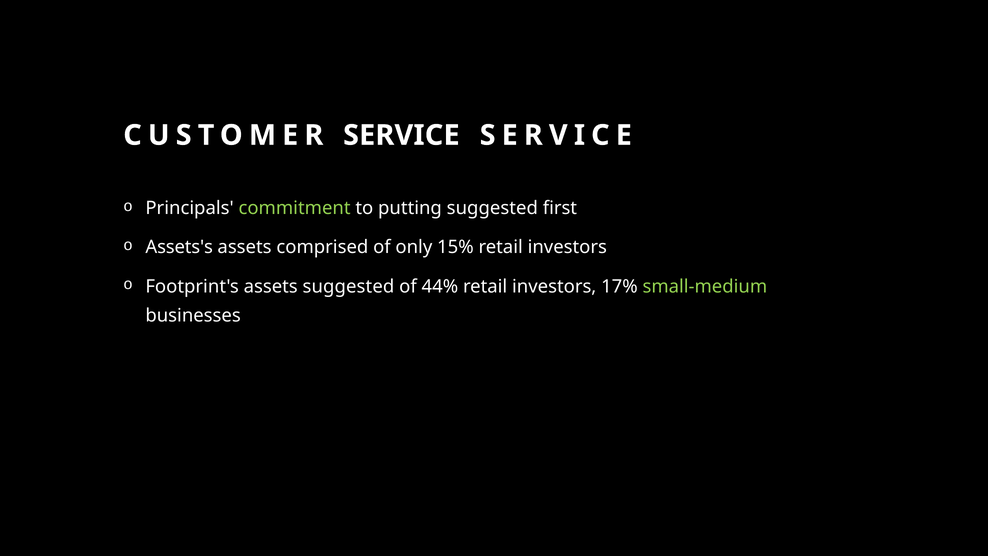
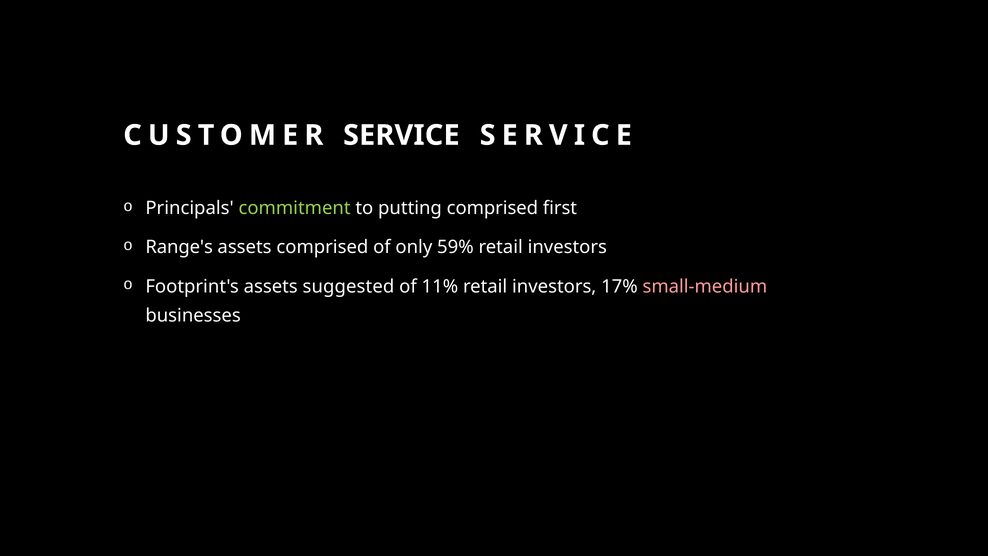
putting suggested: suggested -> comprised (492, 208)
Assets's: Assets's -> Range's (179, 247)
15%: 15% -> 59% (455, 247)
44%: 44% -> 11% (440, 286)
small-medium colour: light green -> pink (705, 286)
